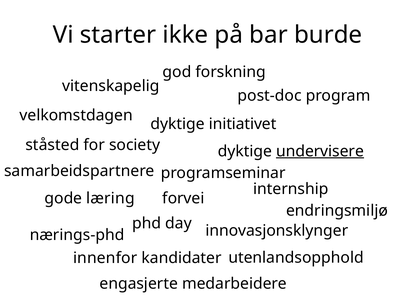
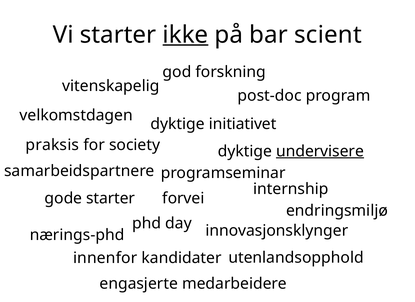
ikke underline: none -> present (185, 35)
burde: burde -> scient (328, 35)
ståsted: ståsted -> praksis (52, 145)
gode læring: læring -> starter (111, 198)
